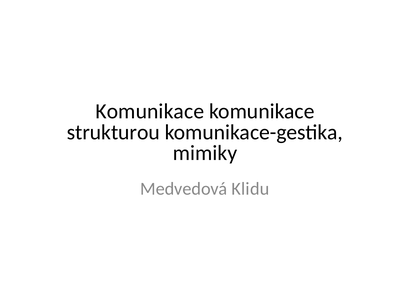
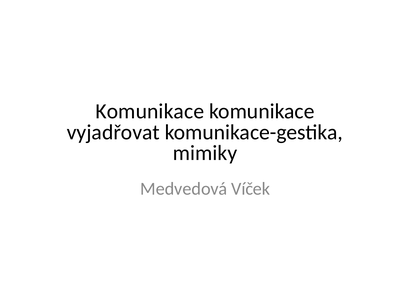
strukturou: strukturou -> vyjadřovat (113, 132)
Klidu: Klidu -> Víček (251, 189)
